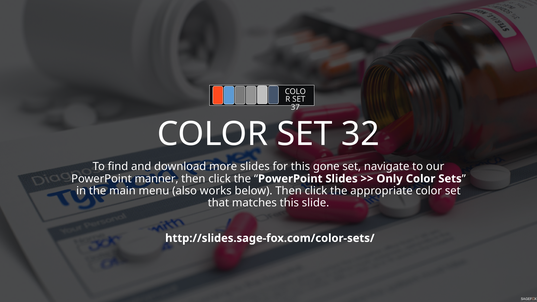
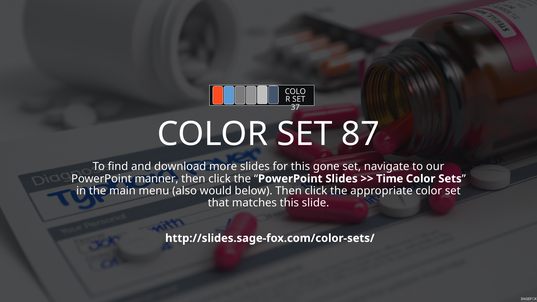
32: 32 -> 87 (360, 134)
Only: Only -> Time (390, 179)
works: works -> would (216, 191)
